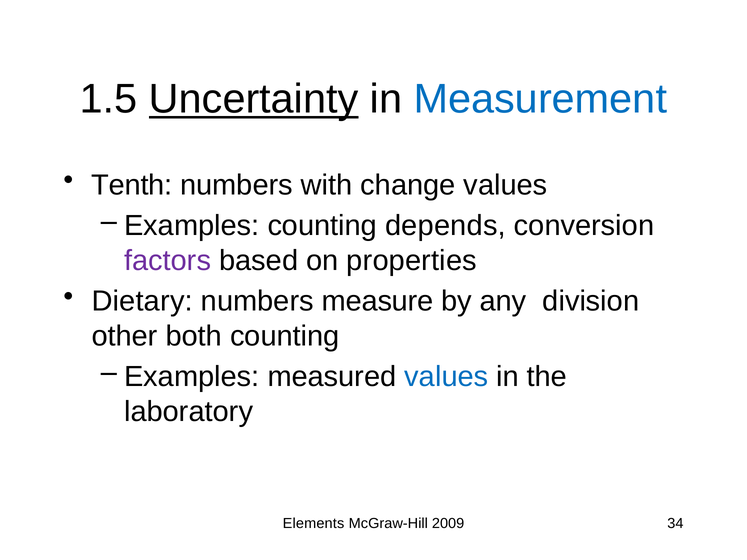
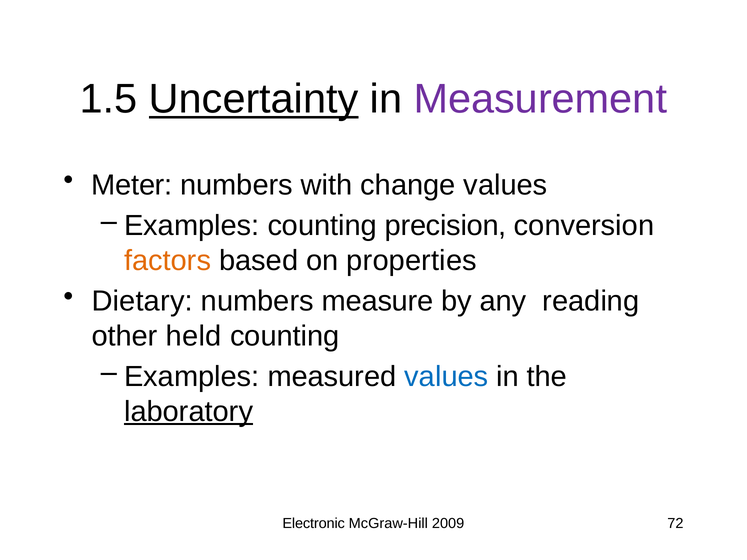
Measurement colour: blue -> purple (540, 99)
Tenth: Tenth -> Meter (132, 185)
depends: depends -> precision (446, 226)
factors colour: purple -> orange (168, 261)
division: division -> reading (591, 301)
both: both -> held (194, 336)
laboratory underline: none -> present (189, 412)
Elements: Elements -> Electronic (314, 524)
34: 34 -> 72 (675, 524)
